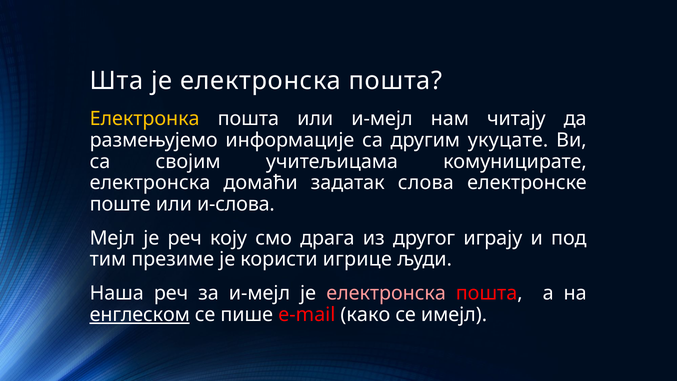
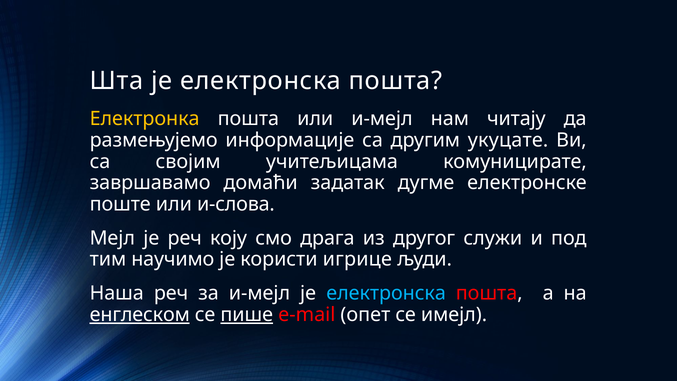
електронска: електронска -> завршавамо (150, 183)
слова: слова -> дугме (426, 183)
играју: играју -> служи (493, 238)
презиме: презиме -> научимо (173, 259)
електронска colour: pink -> light blue (386, 293)
пише underline: none -> present (247, 315)
како: како -> опет (365, 315)
